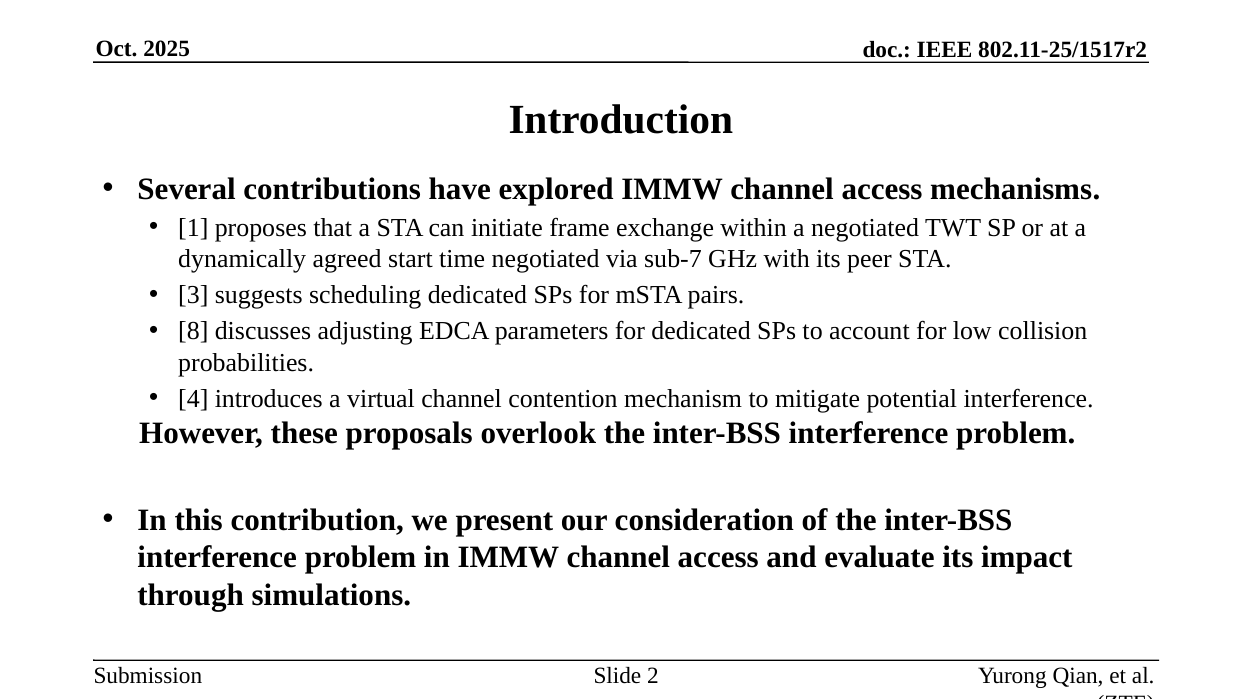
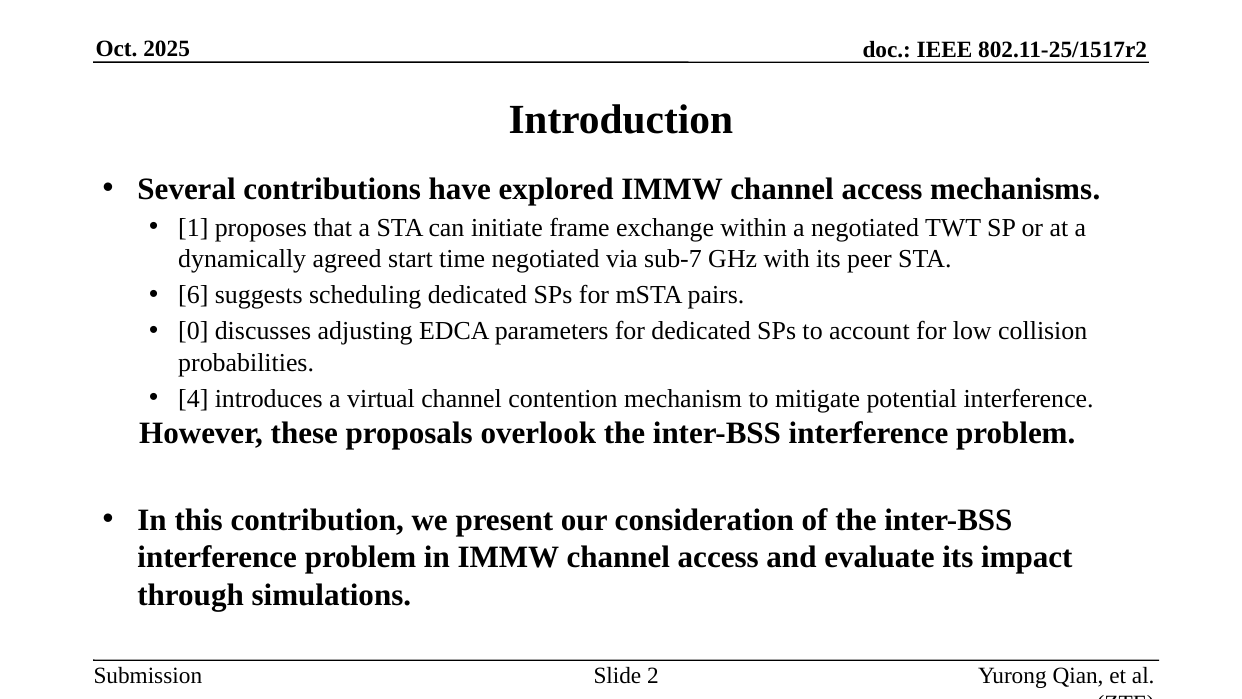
3: 3 -> 6 (193, 295)
8: 8 -> 0 (193, 331)
